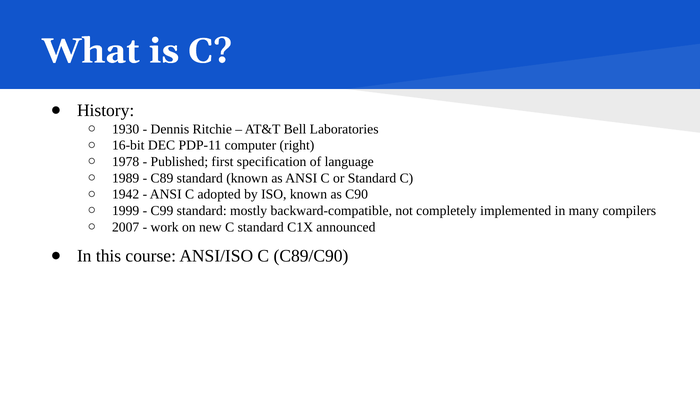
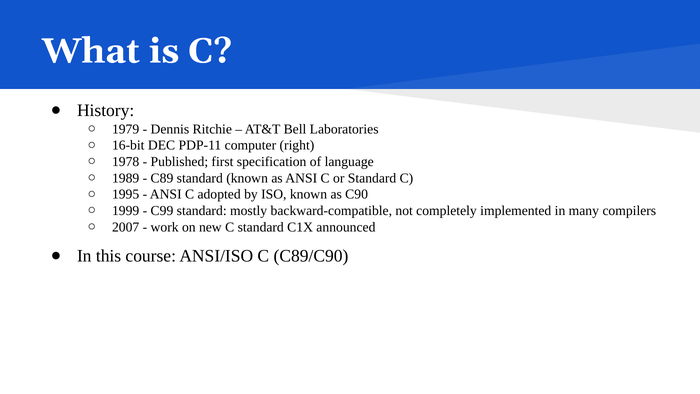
1930: 1930 -> 1979 (126, 129)
1942: 1942 -> 1995 (126, 194)
